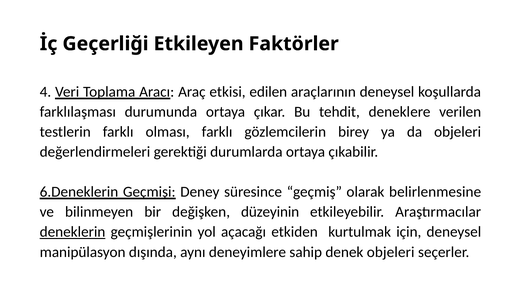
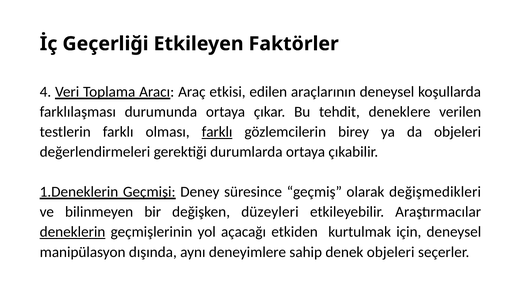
farklı underline: none -> present (217, 132)
6.Deneklerin: 6.Deneklerin -> 1.Deneklerin (79, 192)
belirlenmesine: belirlenmesine -> değişmedikleri (435, 192)
düzeyinin: düzeyinin -> düzeyleri (270, 212)
